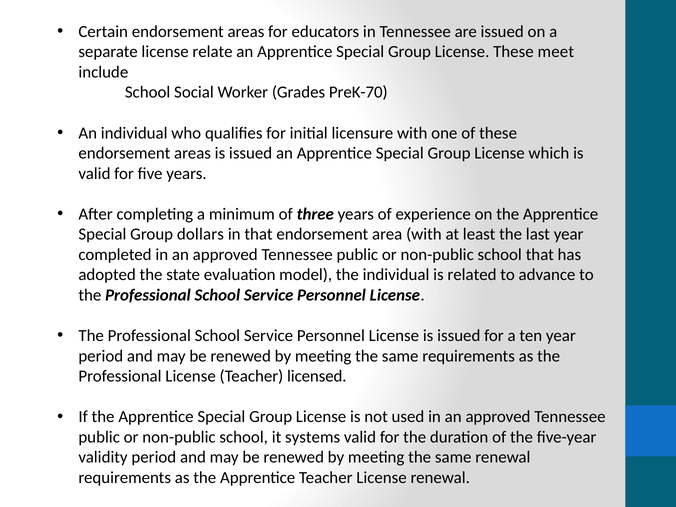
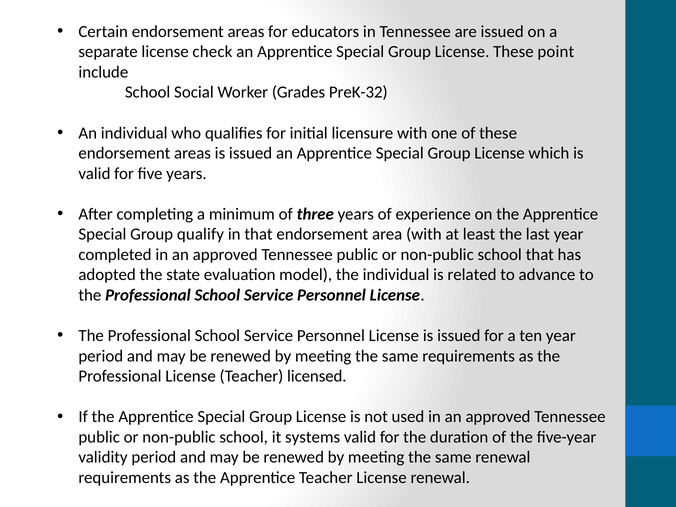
relate: relate -> check (212, 52)
meet: meet -> point (556, 52)
PreK-70: PreK-70 -> PreK-32 (358, 92)
dollars: dollars -> qualify (200, 234)
